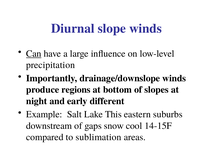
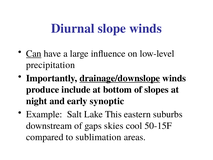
drainage/downslope underline: none -> present (120, 78)
regions: regions -> include (76, 90)
different: different -> synoptic (107, 101)
snow: snow -> skies (114, 126)
14-15F: 14-15F -> 50-15F (158, 126)
